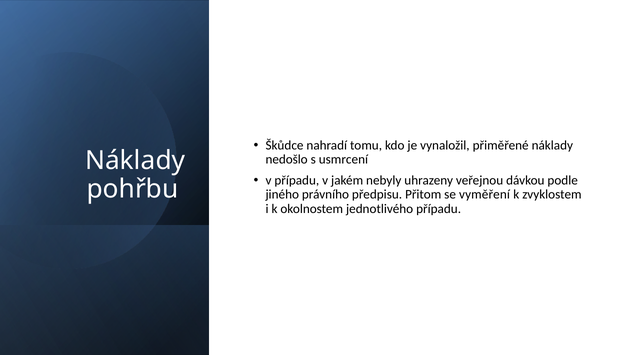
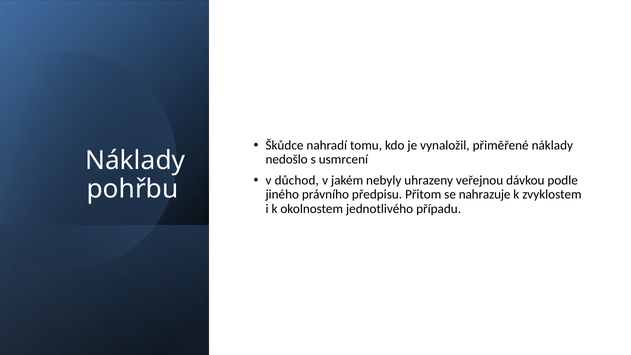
v případu: případu -> důchod (297, 180)
vyměření: vyměření -> nahrazuje (485, 195)
